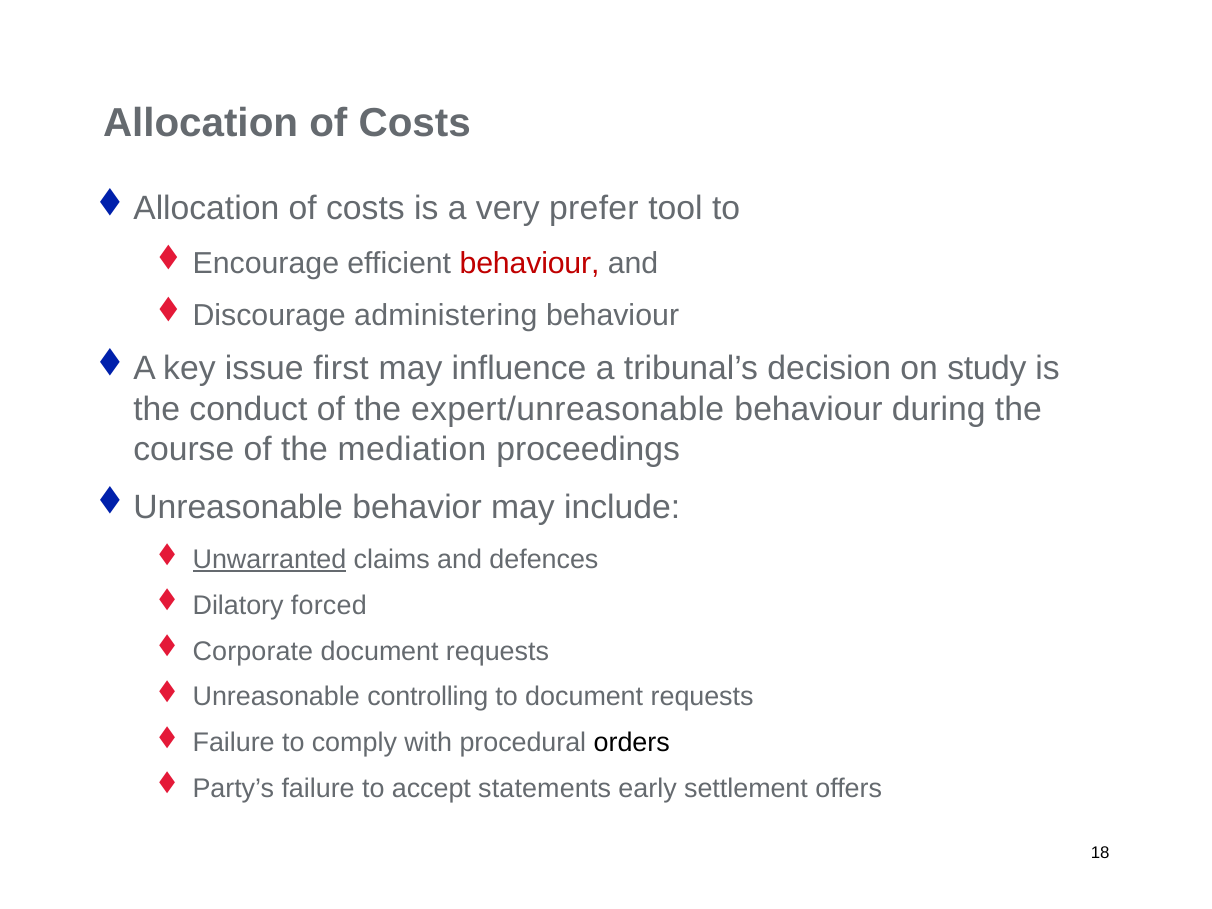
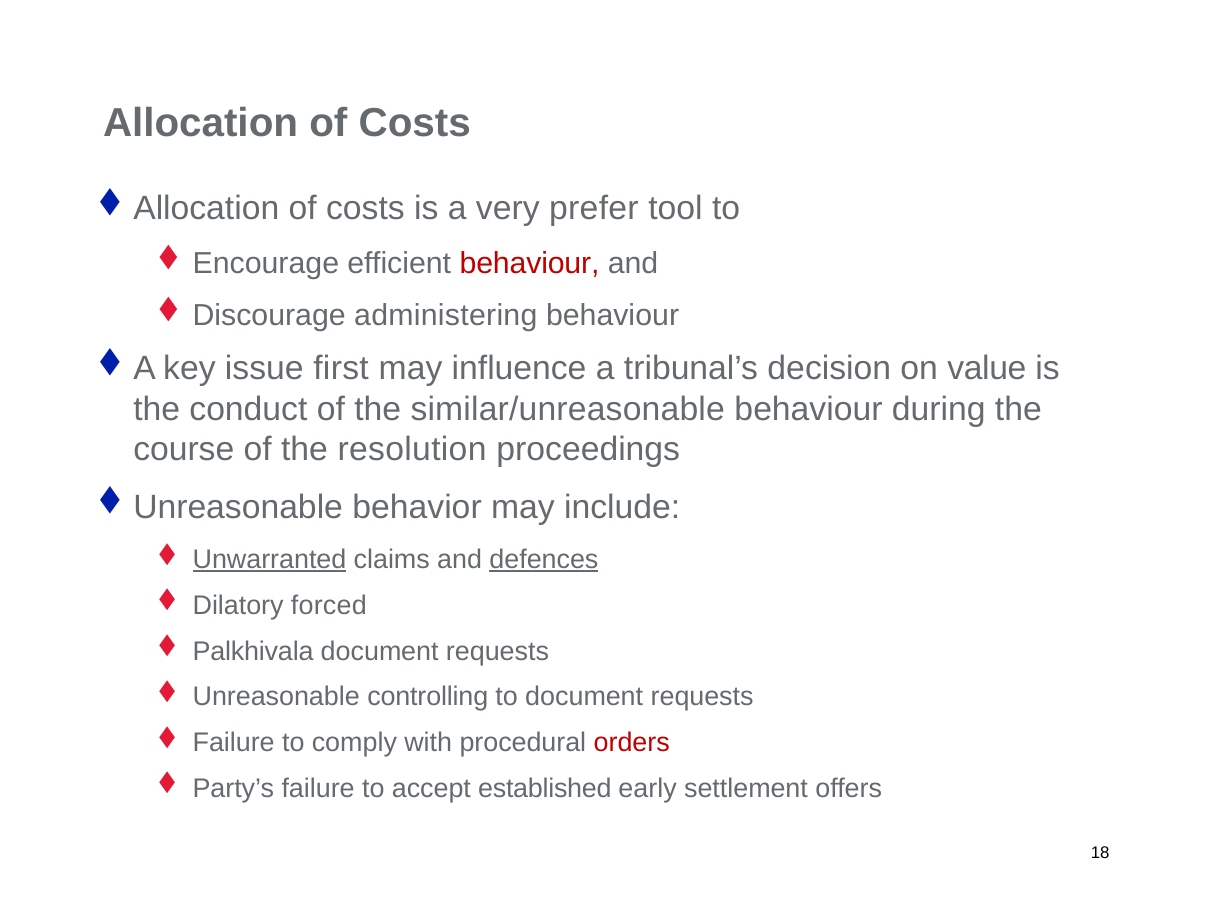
study: study -> value (987, 369)
expert/unreasonable: expert/unreasonable -> similar/unreasonable (568, 409)
mediation: mediation -> resolution (412, 450)
defences underline: none -> present (544, 560)
Corporate: Corporate -> Palkhivala (253, 651)
orders colour: black -> red (632, 743)
statements: statements -> established (545, 788)
